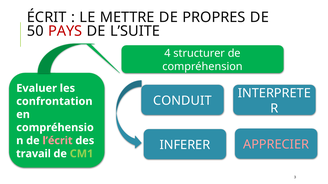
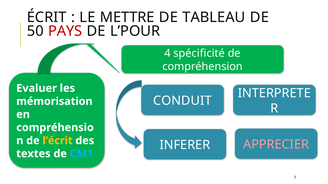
PROPRES: PROPRES -> TABLEAU (214, 17)
L’SUITE: L’SUITE -> L’POUR (135, 31)
structurer: structurer -> spécificité (199, 54)
confrontation: confrontation -> mémorisation (54, 102)
l’écrit colour: pink -> yellow (58, 141)
travail: travail -> textes (33, 154)
CM1 colour: light green -> light blue (82, 154)
